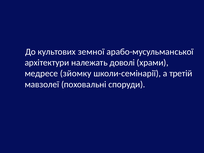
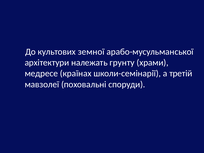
доволі: доволі -> грунту (122, 63)
зйомку: зйомку -> країнах (76, 73)
